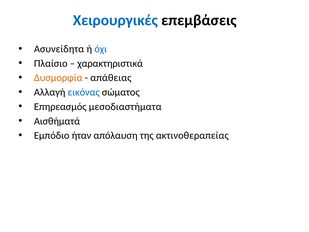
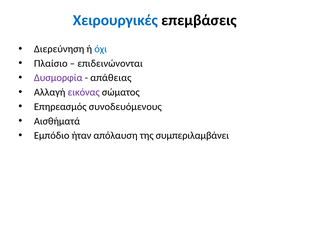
Ασυνείδητα: Ασυνείδητα -> Διερεύνηση (59, 49)
χαρακτηριστικά: χαρακτηριστικά -> επιδεινώνονται (110, 63)
Δυσμορφία colour: orange -> purple (58, 78)
εικόνας colour: blue -> purple (84, 92)
μεσοδιαστήματα: μεσοδιαστήματα -> συνοδευόμενους (125, 107)
ακτινοθεραπείας: ακτινοθεραπείας -> συμπεριλαμβάνει (192, 135)
